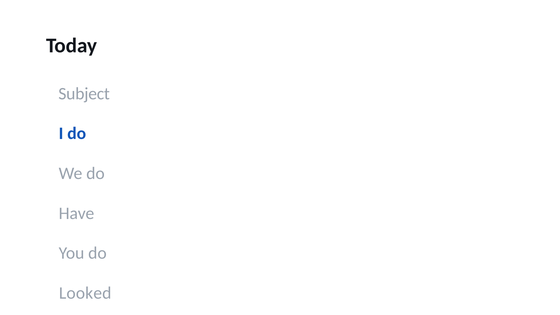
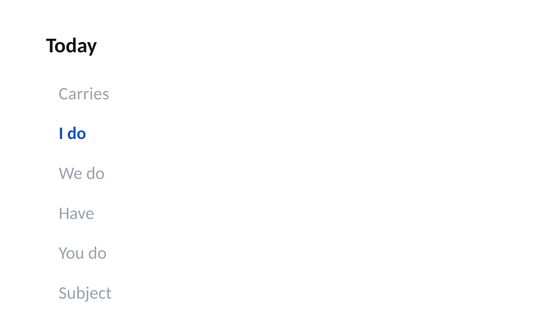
Subject: Subject -> Carries (84, 94)
Looked: Looked -> Subject (85, 293)
